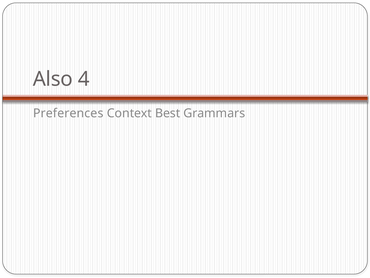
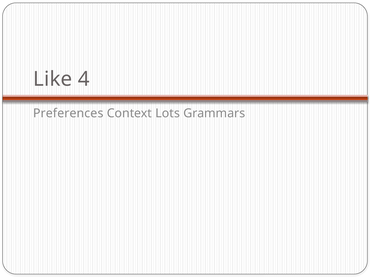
Also: Also -> Like (53, 79)
Best: Best -> Lots (168, 113)
